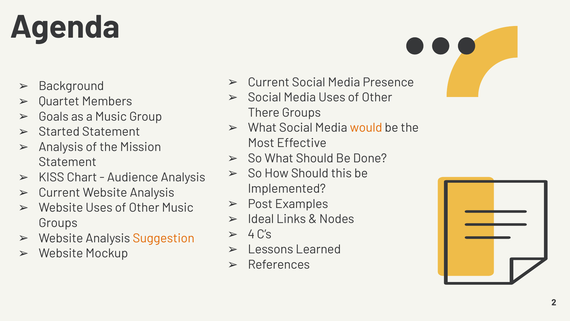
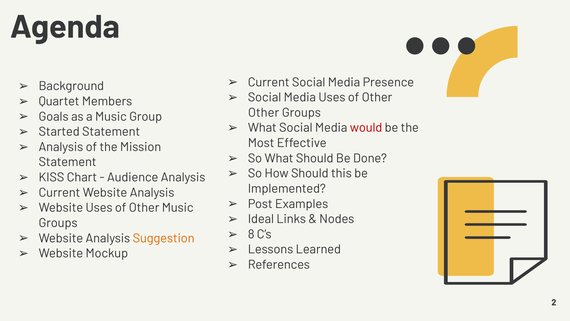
There: There -> Other (264, 112)
would colour: orange -> red (366, 128)
4: 4 -> 8 (251, 234)
